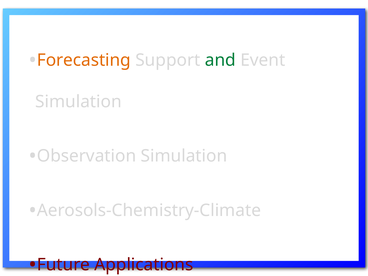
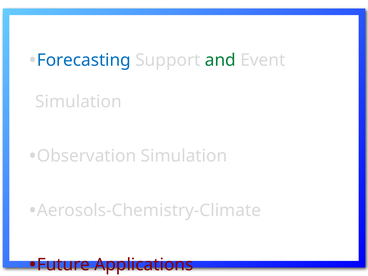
Forecasting colour: orange -> blue (84, 60)
